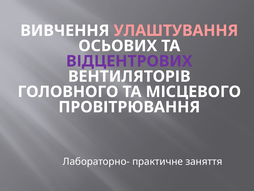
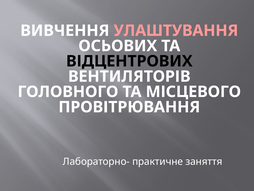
ВІДЦЕНТРОВИХ colour: purple -> black (129, 61)
